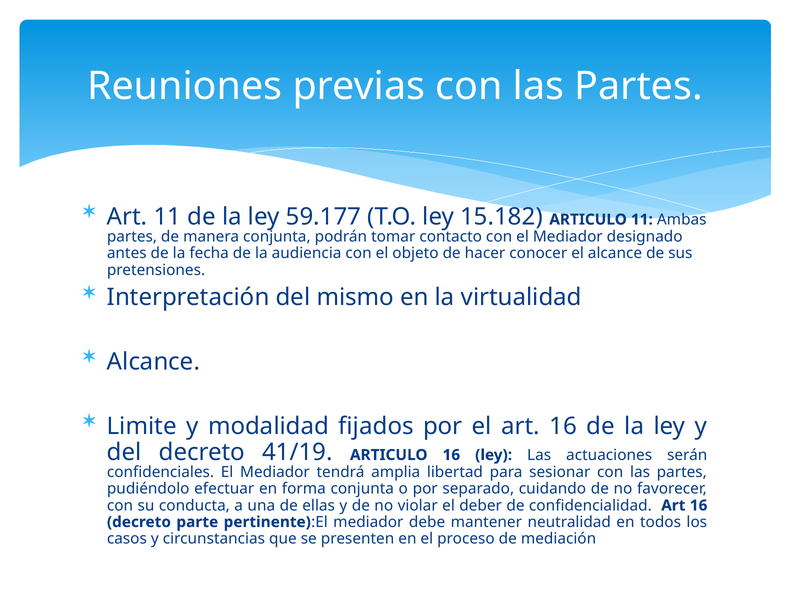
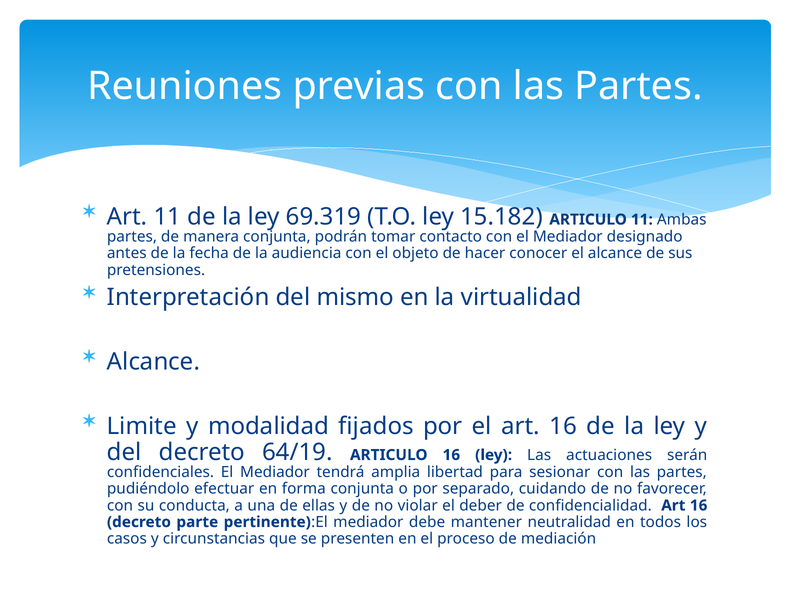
59.177: 59.177 -> 69.319 (323, 217)
41/19: 41/19 -> 64/19 (297, 452)
